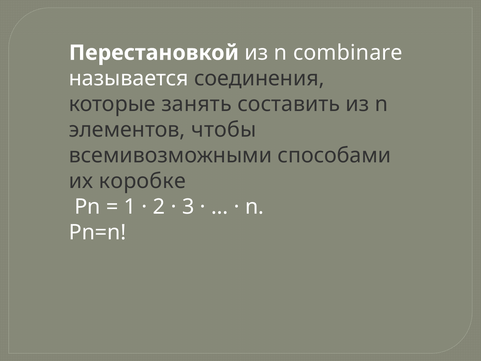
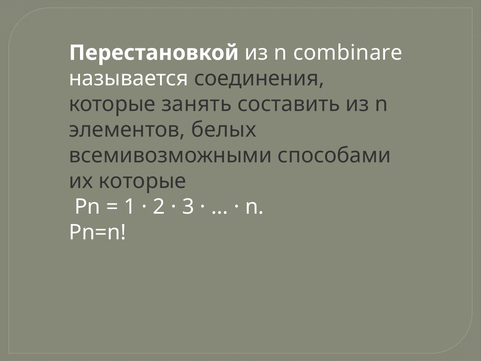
чтобы: чтобы -> белых (224, 130)
их коробке: коробке -> которые (143, 181)
